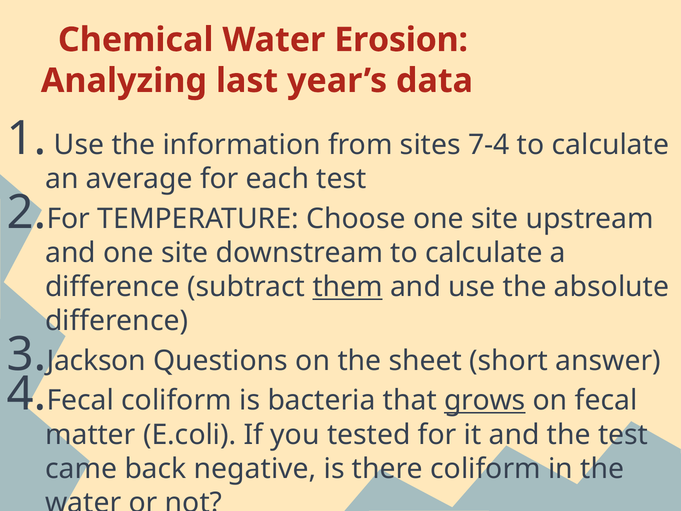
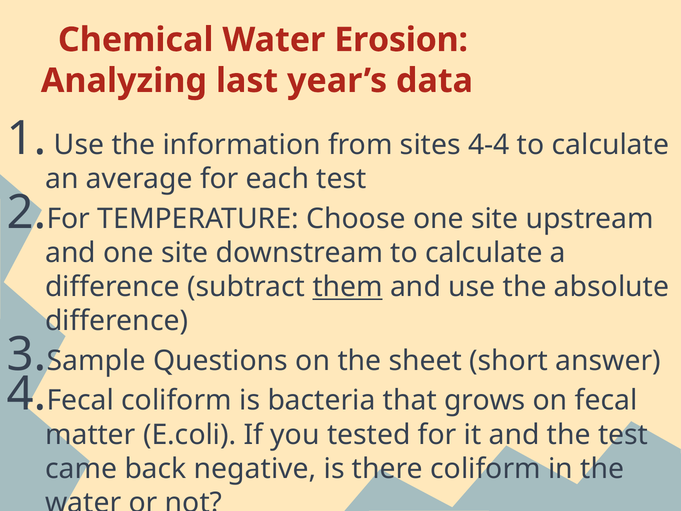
7-4: 7-4 -> 4-4 (489, 145)
Jackson: Jackson -> Sample (96, 361)
grows underline: present -> none (485, 400)
